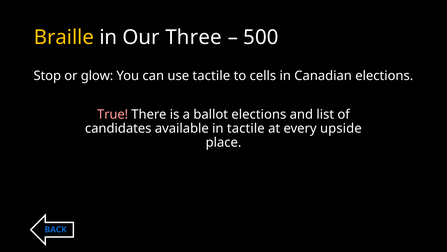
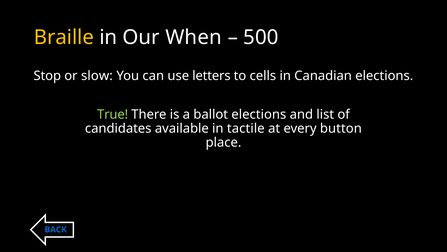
Three: Three -> When (194, 37)
glow: glow -> slow (97, 76)
use tactile: tactile -> letters (211, 76)
True colour: pink -> light green (113, 114)
upside: upside -> button (341, 128)
